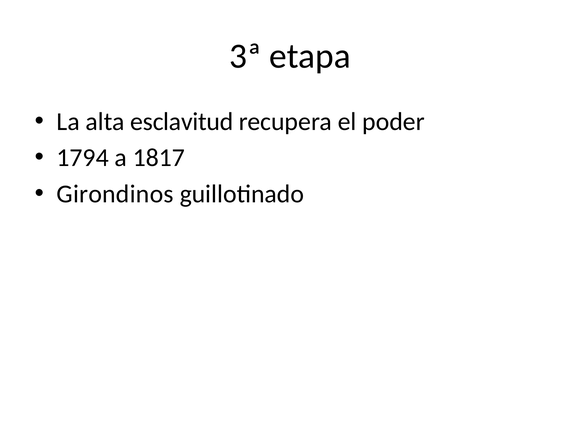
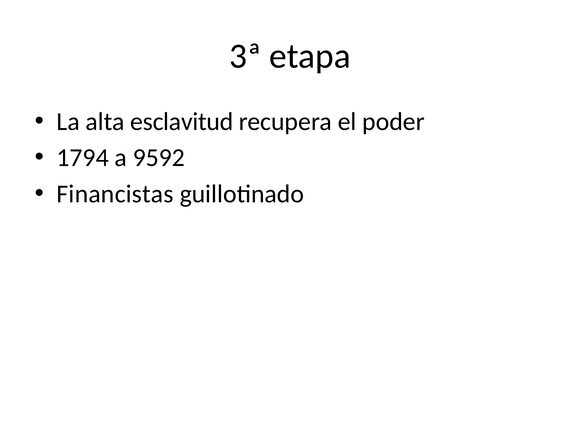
1817: 1817 -> 9592 (159, 158)
Girondinos: Girondinos -> Financistas (115, 194)
